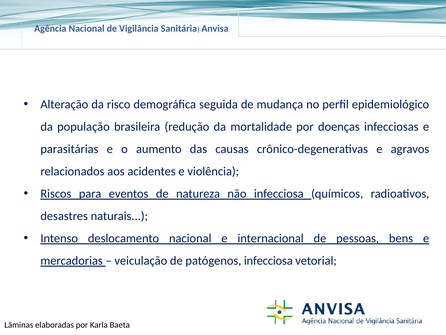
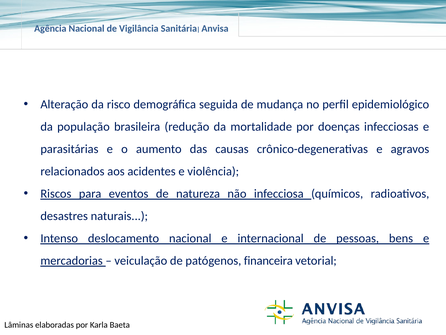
patógenos infecciosa: infecciosa -> financeira (268, 260)
